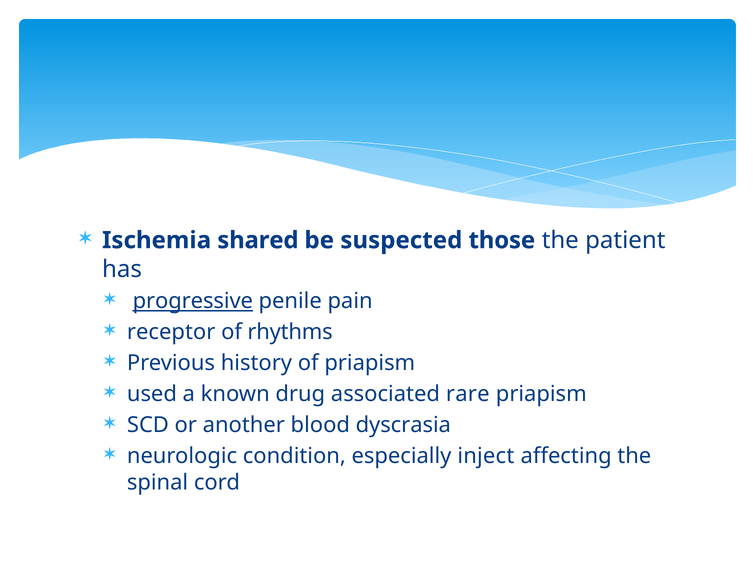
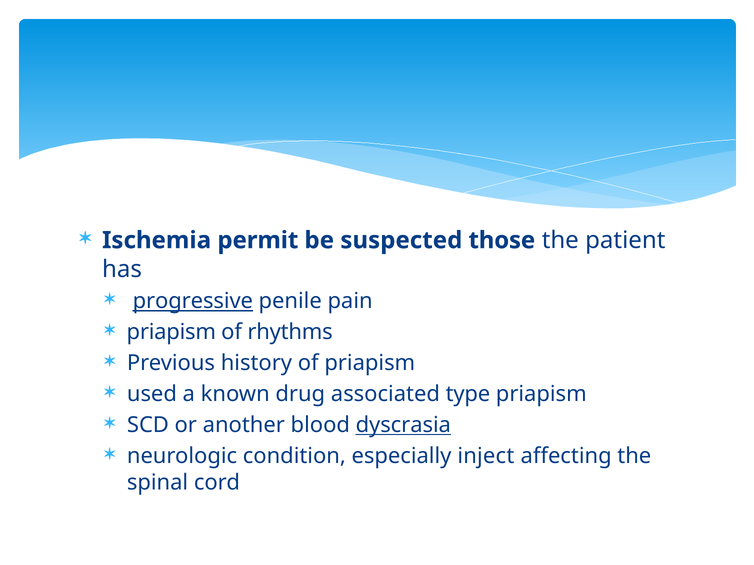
shared: shared -> permit (258, 241)
receptor: receptor -> priapism (171, 332)
rare: rare -> type (468, 394)
dyscrasia underline: none -> present (403, 425)
